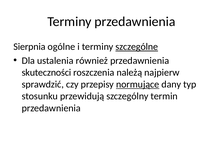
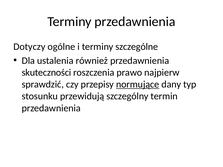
Sierpnia: Sierpnia -> Dotyczy (29, 47)
szczególne underline: present -> none (137, 47)
należą: należą -> prawo (129, 73)
